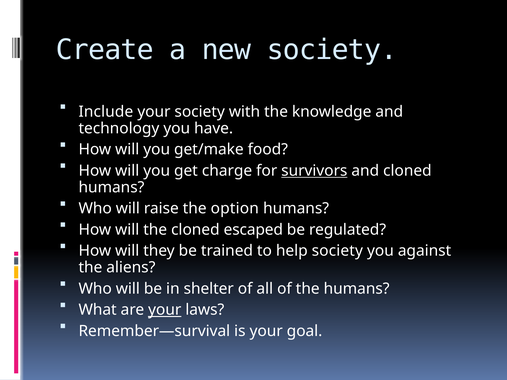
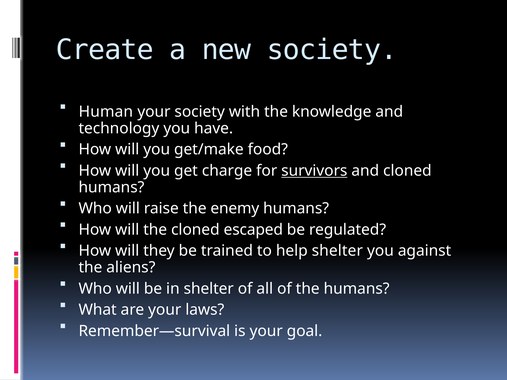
Include: Include -> Human (106, 112)
option: option -> enemy (235, 209)
help society: society -> shelter (337, 251)
your underline: present -> none (165, 310)
